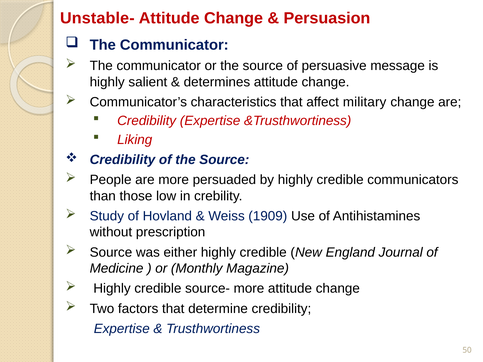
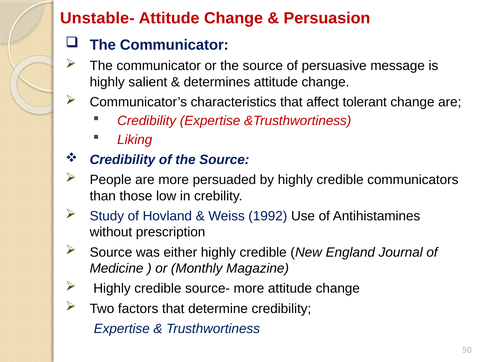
military: military -> tolerant (365, 102)
1909: 1909 -> 1992 (268, 216)
